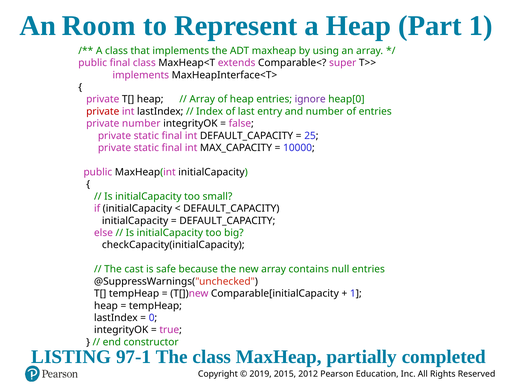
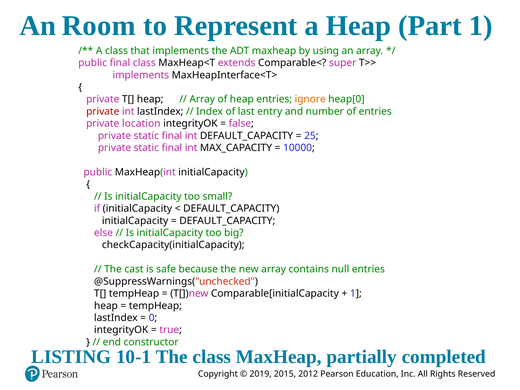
ignore colour: purple -> orange (310, 99)
private number: number -> location (141, 124)
97-1: 97-1 -> 10-1 (134, 357)
